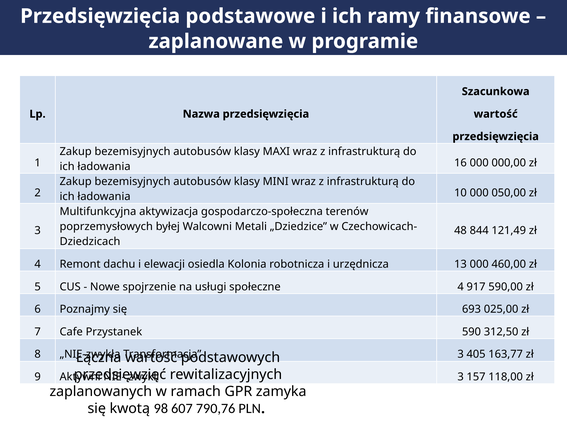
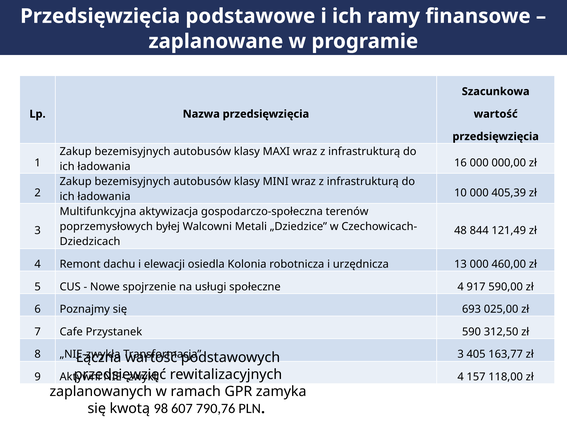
050,00: 050,00 -> 405,39 (509, 193)
3: 3 -> 4 (461, 377)
